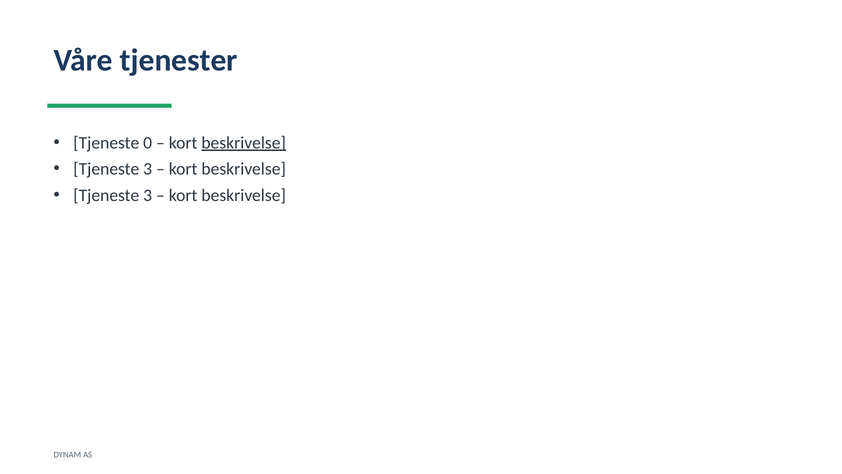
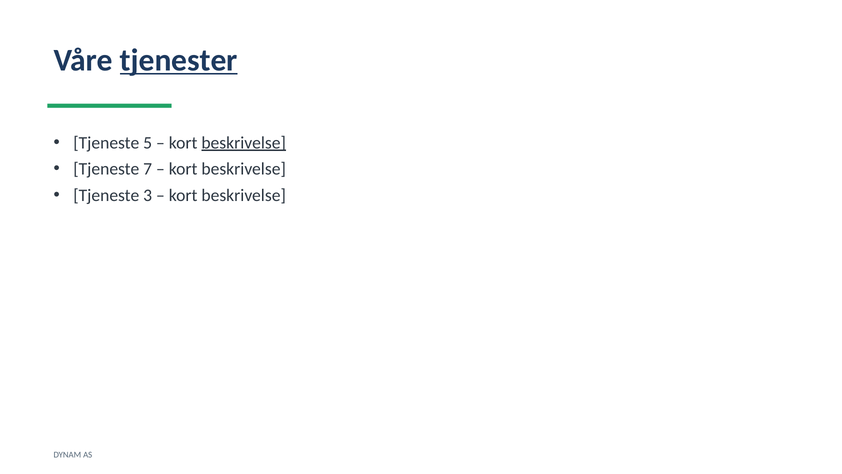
tjenester underline: none -> present (179, 60)
0: 0 -> 5 (148, 143)
3: 3 -> 7 (148, 169)
